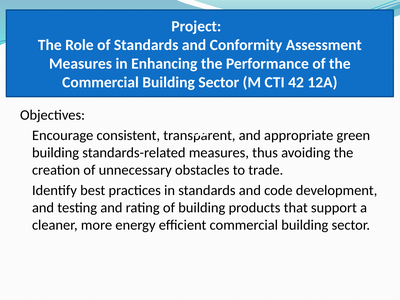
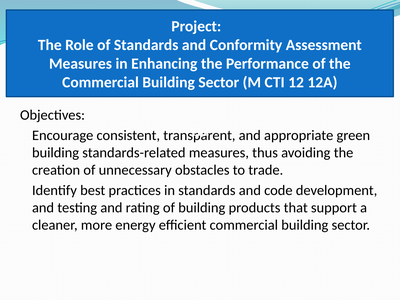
42: 42 -> 12 (296, 82)
